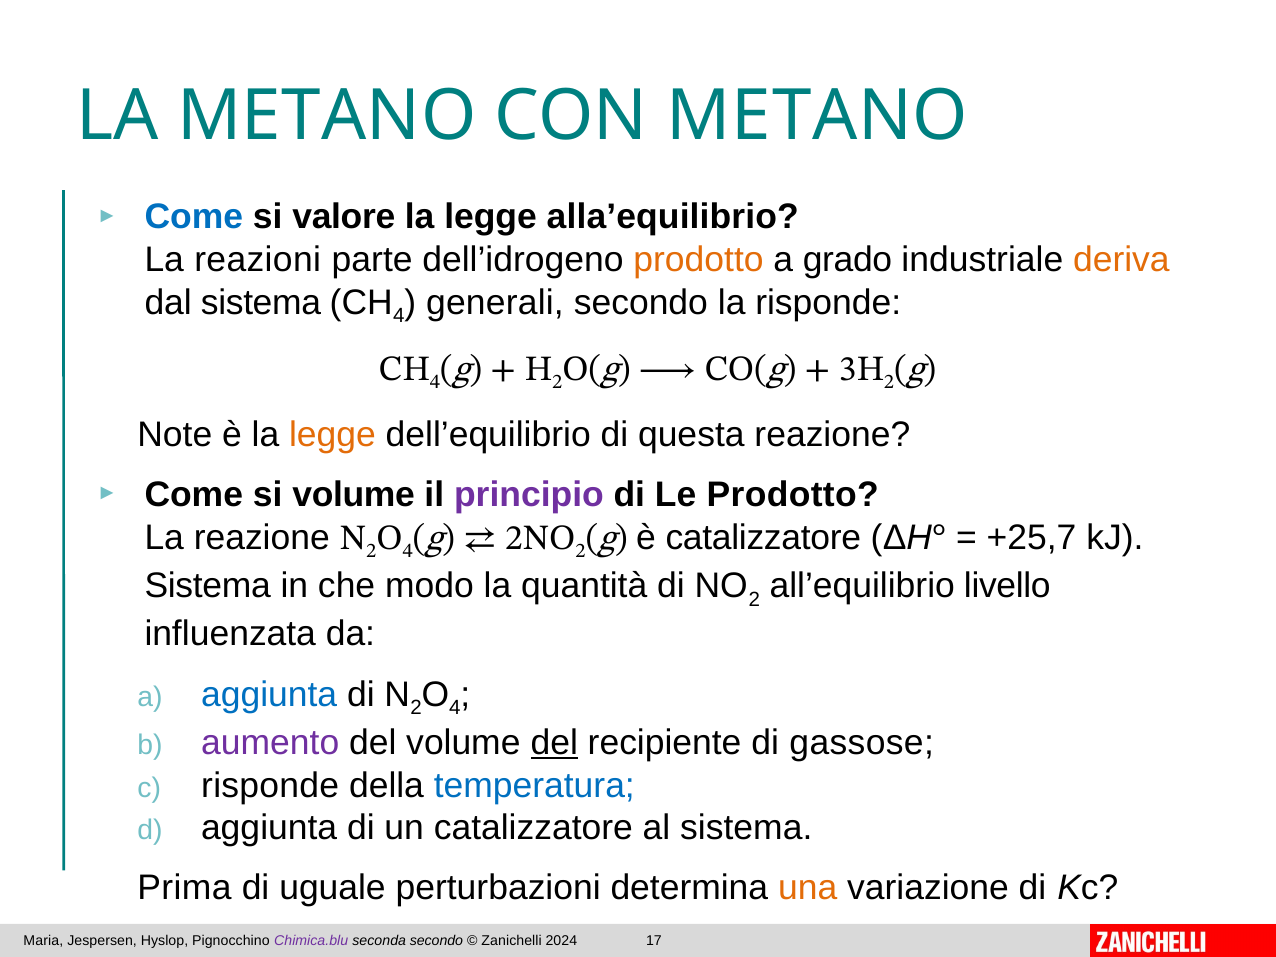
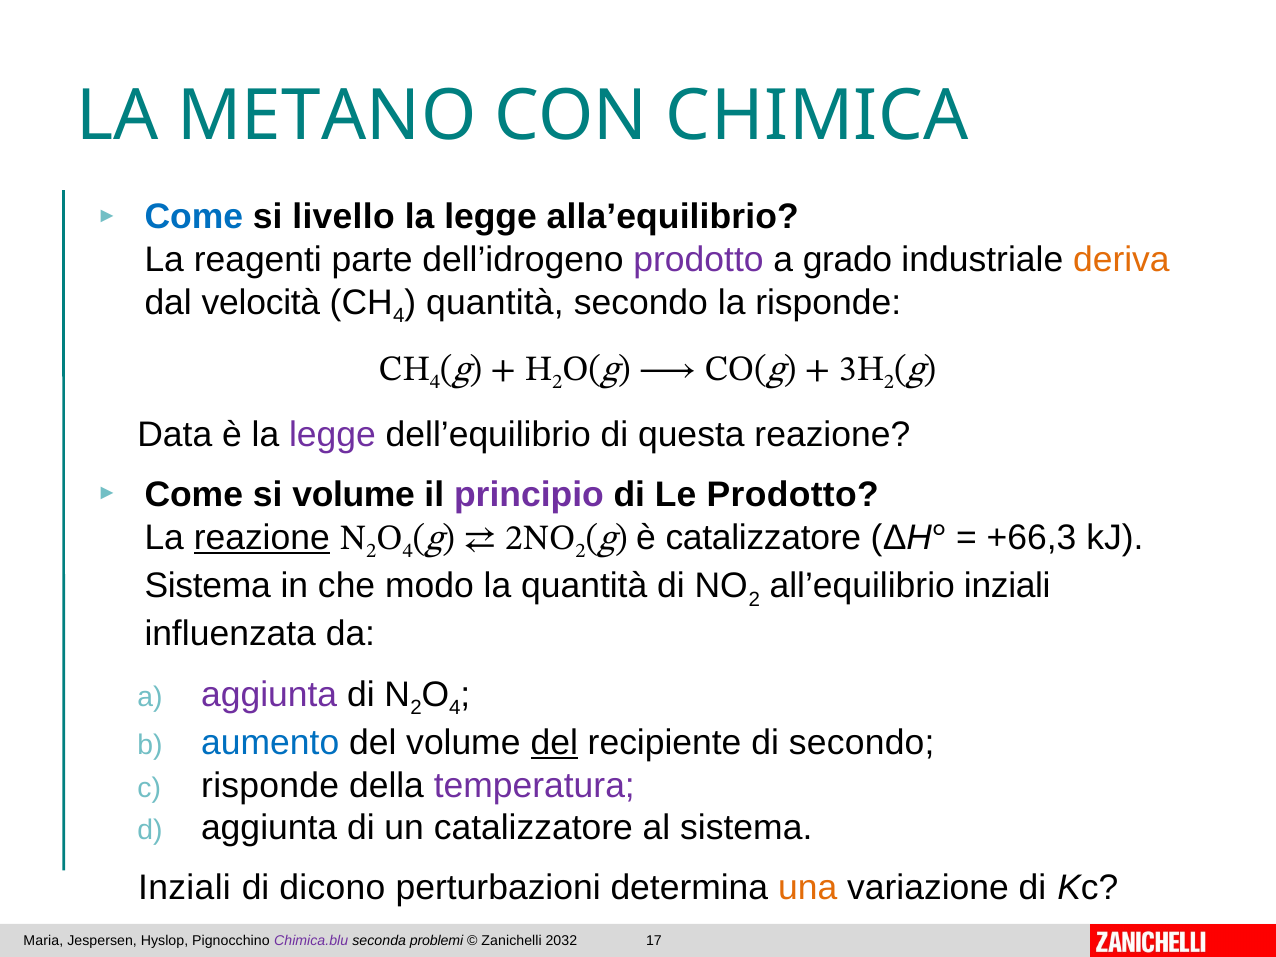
CON METANO: METANO -> CHIMICA (818, 116)
valore: valore -> livello (344, 217)
reazioni: reazioni -> reagenti (258, 260)
prodotto colour: orange -> purple (699, 260)
dal sistema: sistema -> velocità (261, 302)
generali: generali -> quantità (495, 302)
Note: Note -> Data (175, 435)
legge colour: orange -> purple (332, 435)
reazione underline: none -> present (262, 537)
+25,7: +25,7 -> +66,3 (1032, 537)
livello: livello -> inziali (1007, 586)
aggiunta colour: blue -> purple (269, 694)
aumento colour: purple -> blue (270, 743)
di gassose: gassose -> secondo (862, 743)
temperatura colour: blue -> purple (534, 785)
Prima: Prima -> Inziali (184, 888)
uguale: uguale -> dicono (332, 888)
seconda secondo: secondo -> problemi (436, 941)
2024: 2024 -> 2032 (561, 941)
